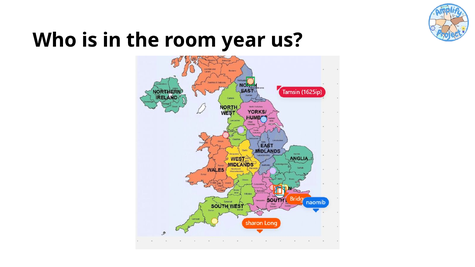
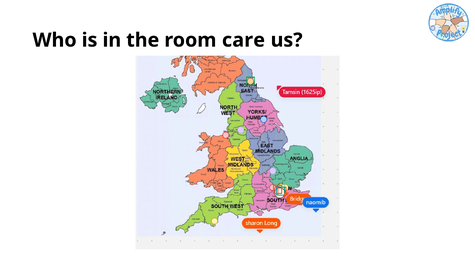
year: year -> care (243, 40)
